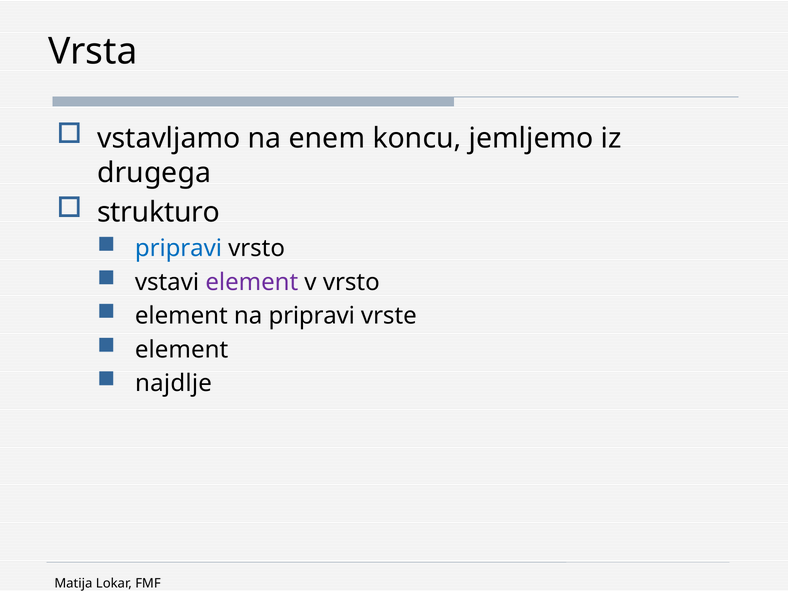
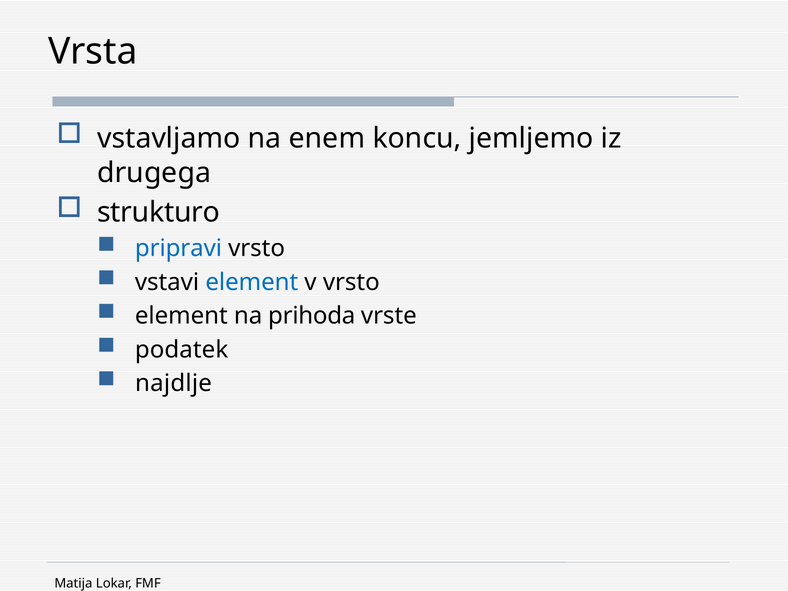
element colour: purple -> blue (252, 282)
na pripravi: pripravi -> prihoda (312, 316)
element: element -> podatek (182, 350)
